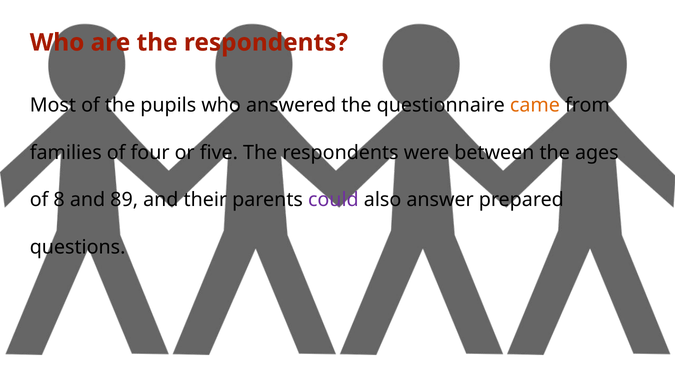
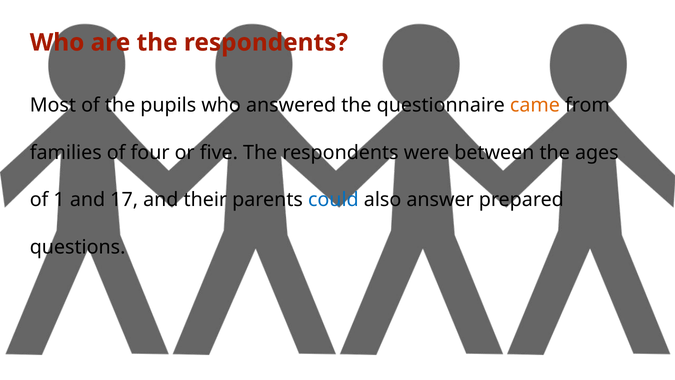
8: 8 -> 1 (59, 200)
89: 89 -> 17 (124, 200)
could colour: purple -> blue (333, 200)
